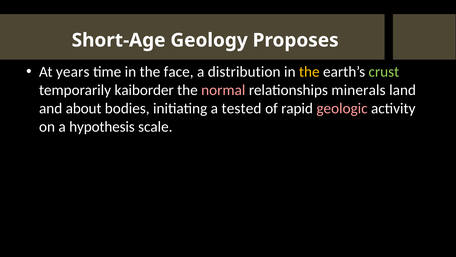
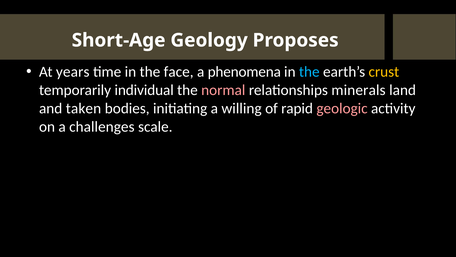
distribution: distribution -> phenomena (244, 72)
the colour: yellow -> light blue (309, 72)
crust colour: light green -> yellow (384, 72)
kaiborder: kaiborder -> individual (144, 90)
about: about -> taken (83, 108)
tested: tested -> willing (242, 108)
hypothesis: hypothesis -> challenges (102, 126)
